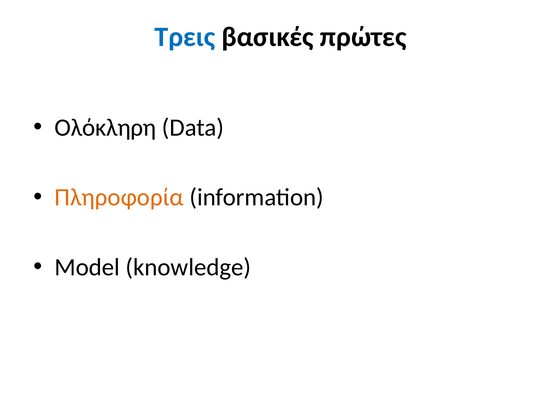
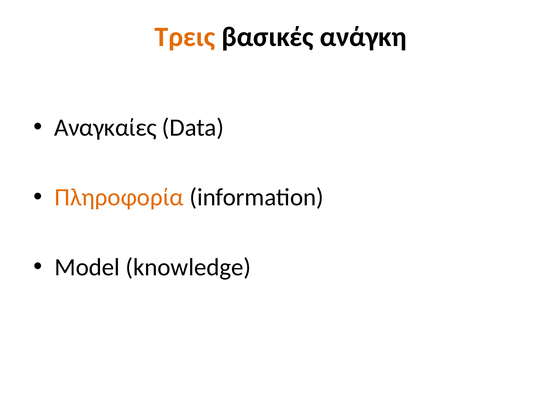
Τρεις colour: blue -> orange (185, 37)
πρώτες: πρώτες -> ανάγκη (363, 37)
Ολόκληρη: Ολόκληρη -> Αναγκαίες (105, 128)
